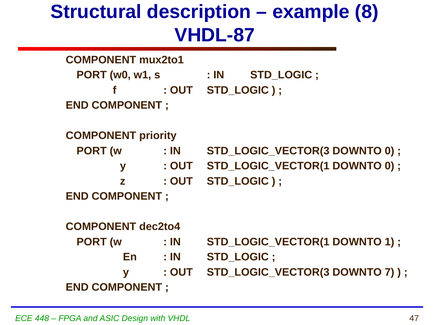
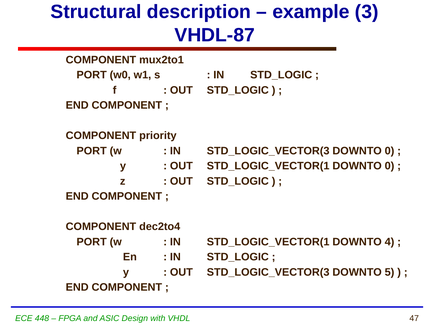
8: 8 -> 3 (367, 12)
1: 1 -> 4 (389, 242)
7: 7 -> 5 (389, 273)
